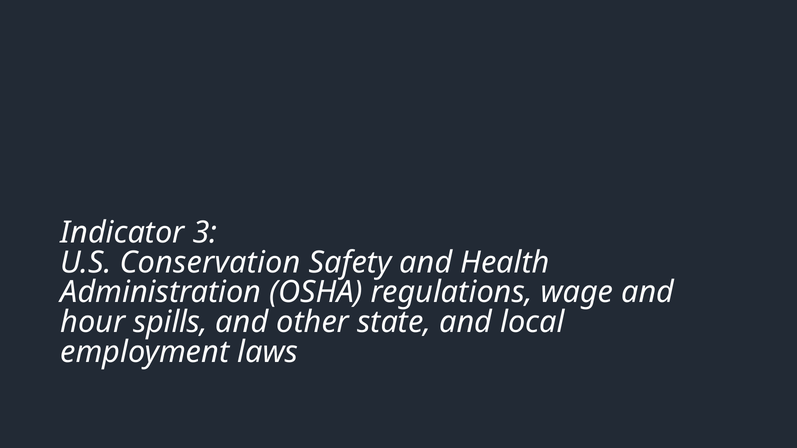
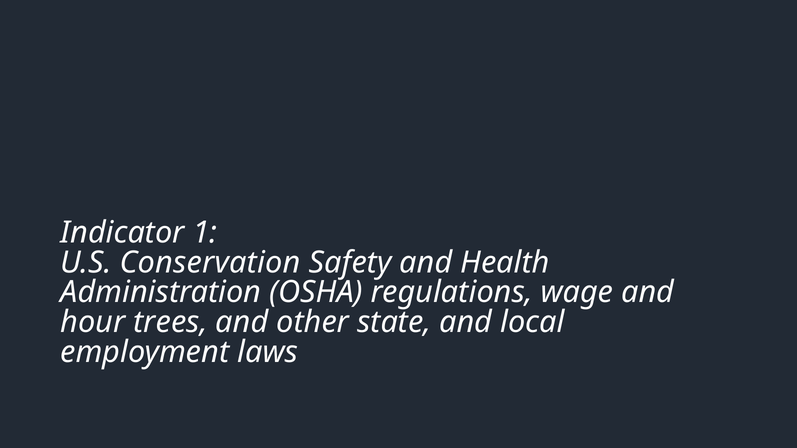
3: 3 -> 1 (205, 233)
spills: spills -> trees (170, 322)
